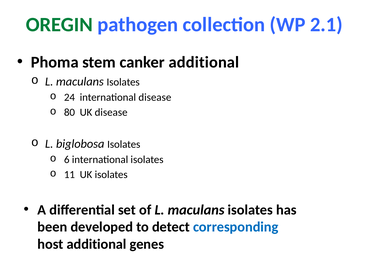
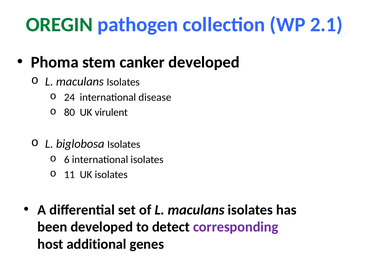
canker additional: additional -> developed (204, 62)
UK disease: disease -> virulent (111, 113)
corresponding colour: blue -> purple (236, 228)
